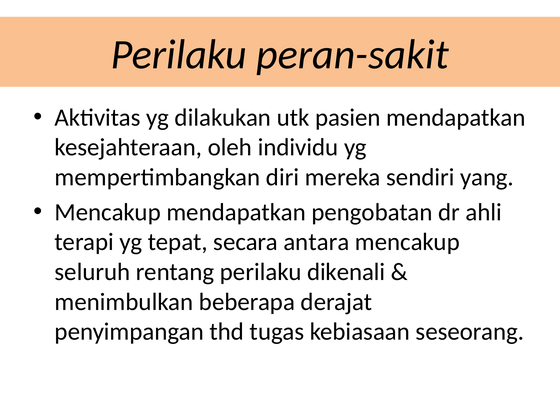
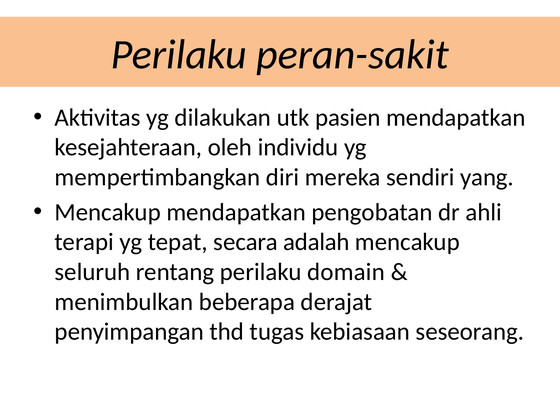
antara: antara -> adalah (316, 242)
dikenali: dikenali -> domain (346, 272)
